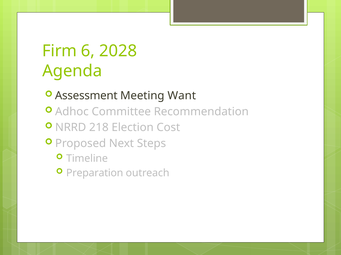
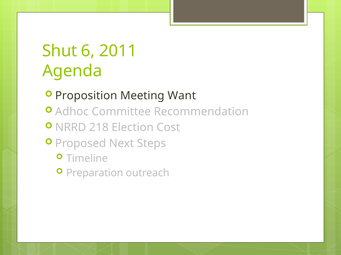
Firm: Firm -> Shut (60, 51)
2028: 2028 -> 2011 (118, 51)
Assessment: Assessment -> Proposition (86, 96)
